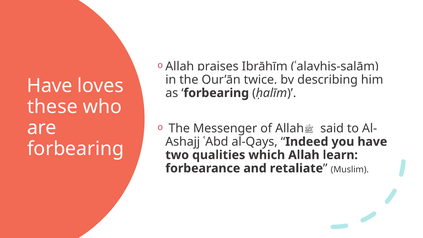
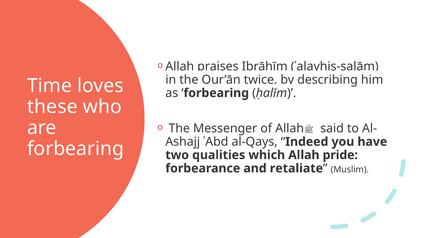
Have: Have -> Time (50, 86)
learn: learn -> pride (340, 155)
